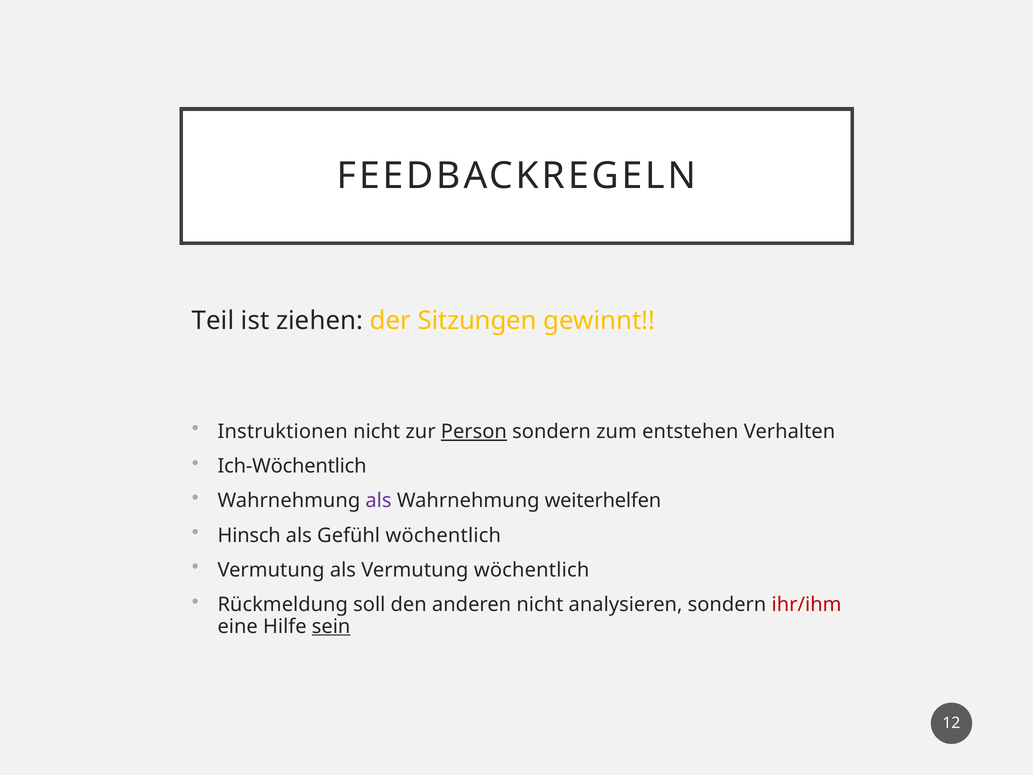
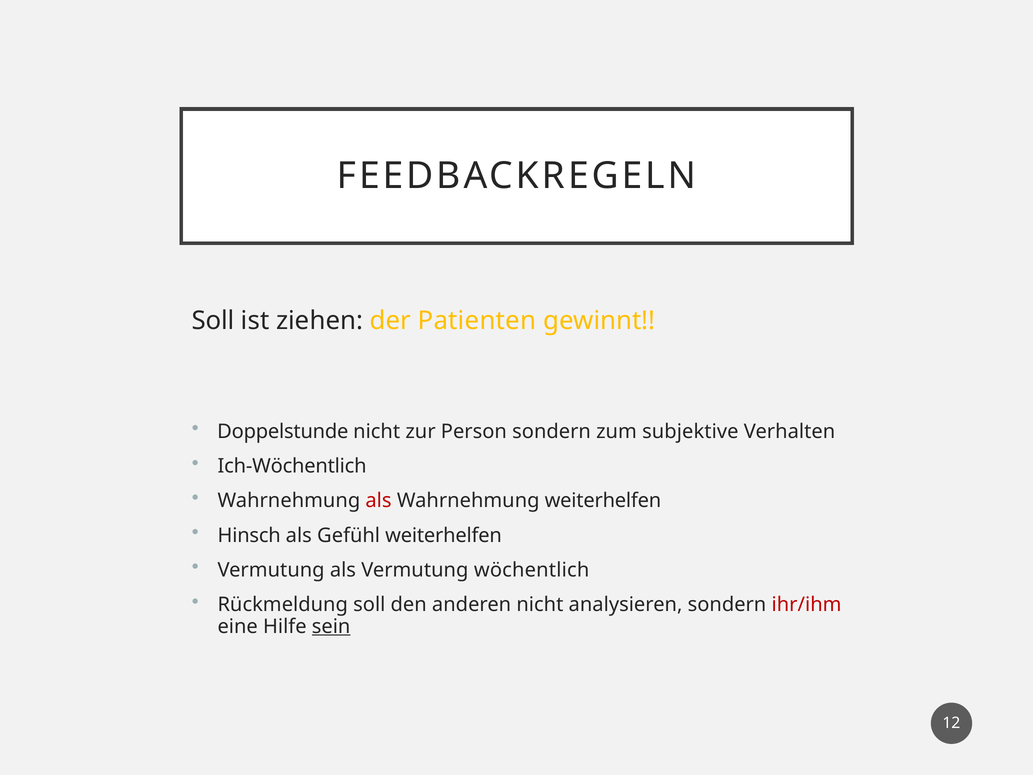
Teil: Teil -> Soll (213, 320)
Sitzungen: Sitzungen -> Patienten (477, 320)
Instruktionen: Instruktionen -> Doppelstunde (283, 431)
Person underline: present -> none (474, 431)
entstehen: entstehen -> subjektive (690, 431)
als colour: purple -> red (378, 501)
Gefühl wöchentlich: wöchentlich -> weiterhelfen (444, 535)
